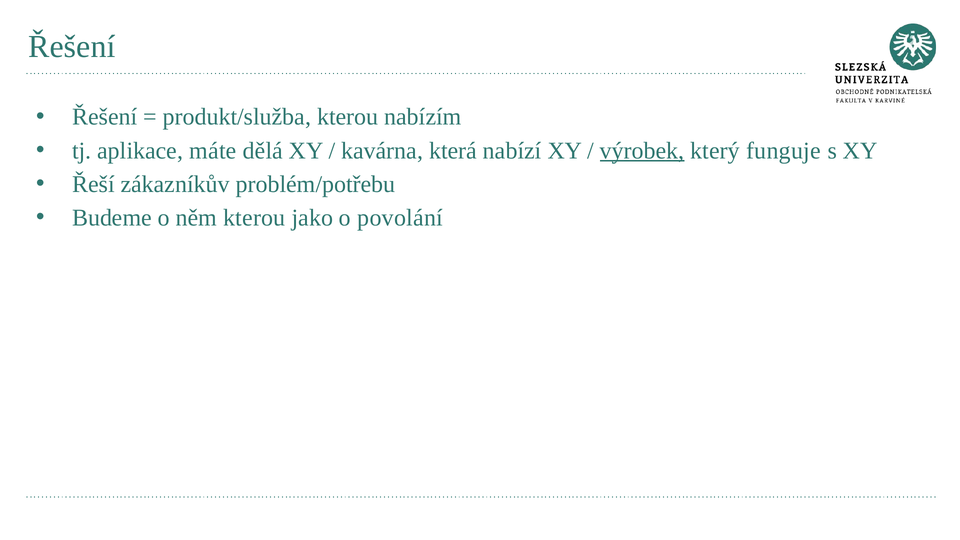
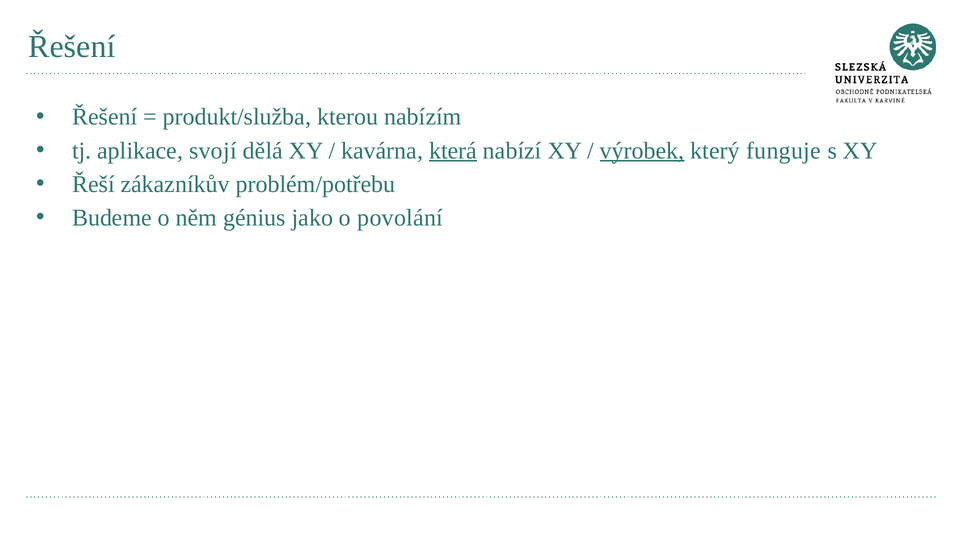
máte: máte -> svojí (213, 151)
která underline: none -> present (453, 151)
něm kterou: kterou -> génius (254, 218)
